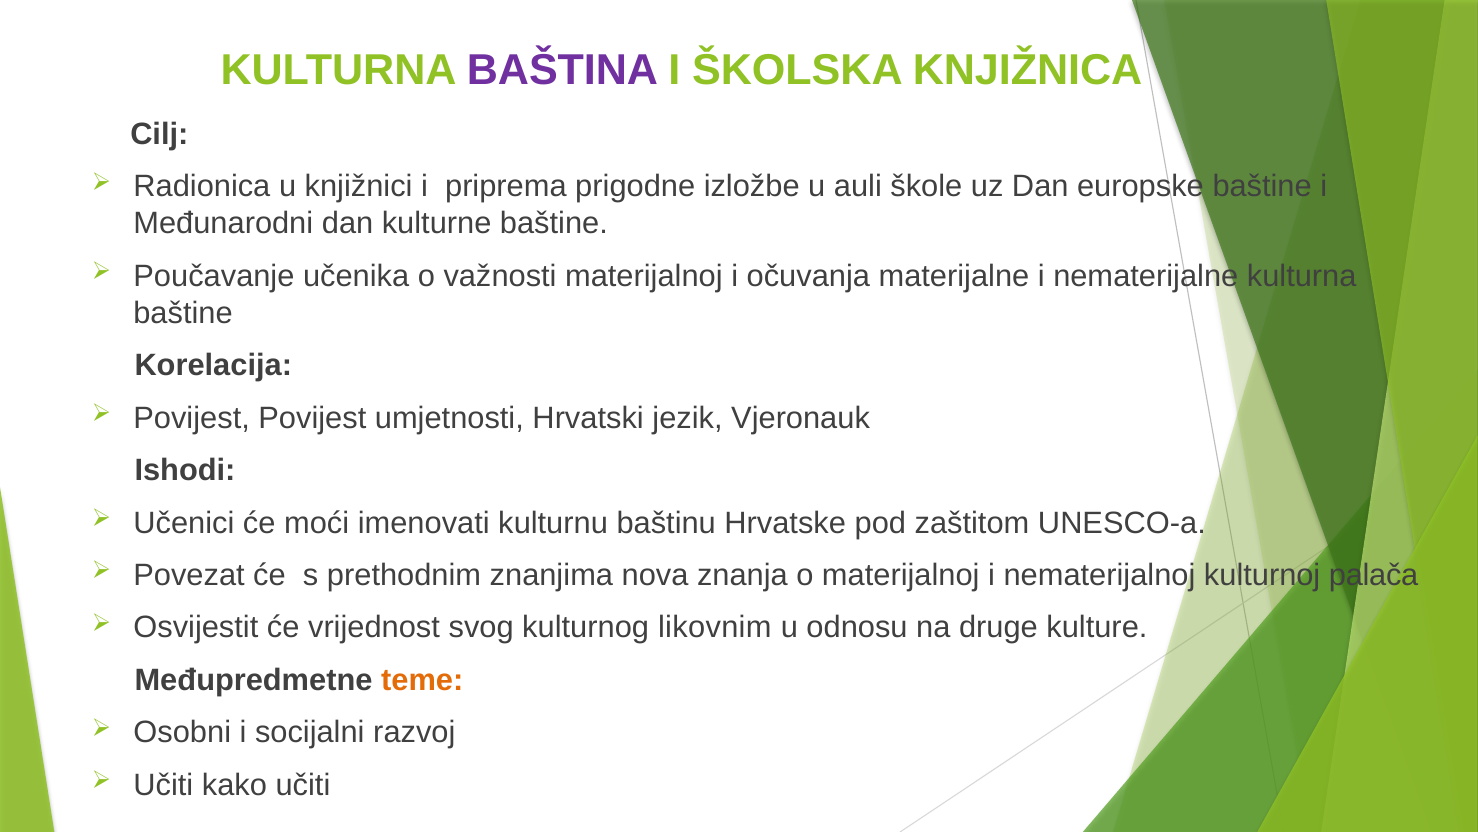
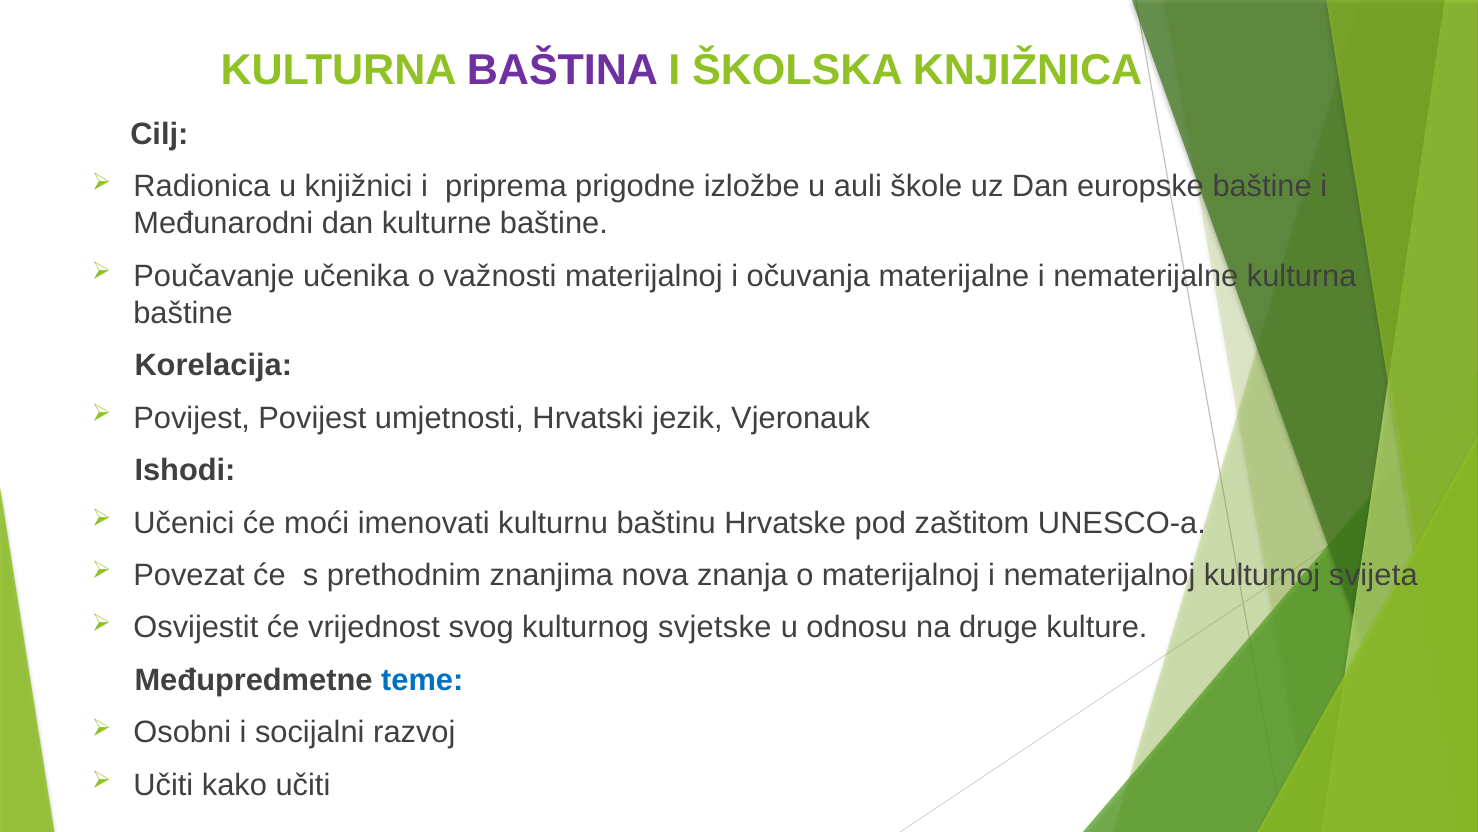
palača: palača -> svijeta (1373, 575)
likovnim: likovnim -> svjetske (715, 627)
teme colour: orange -> blue (422, 680)
